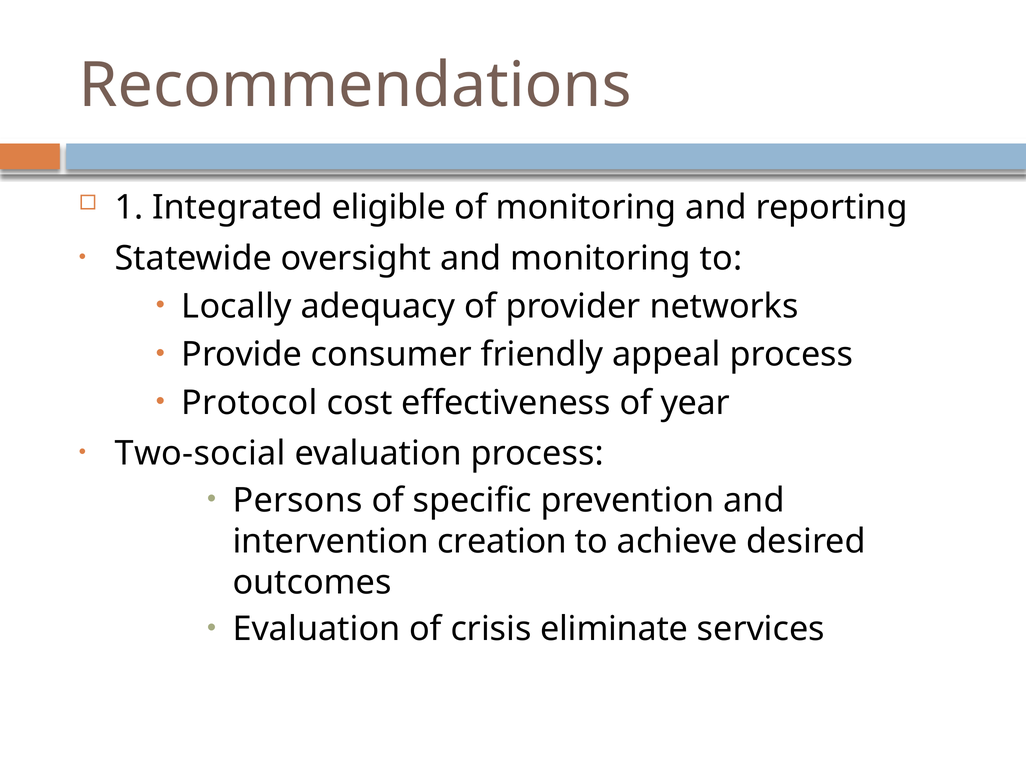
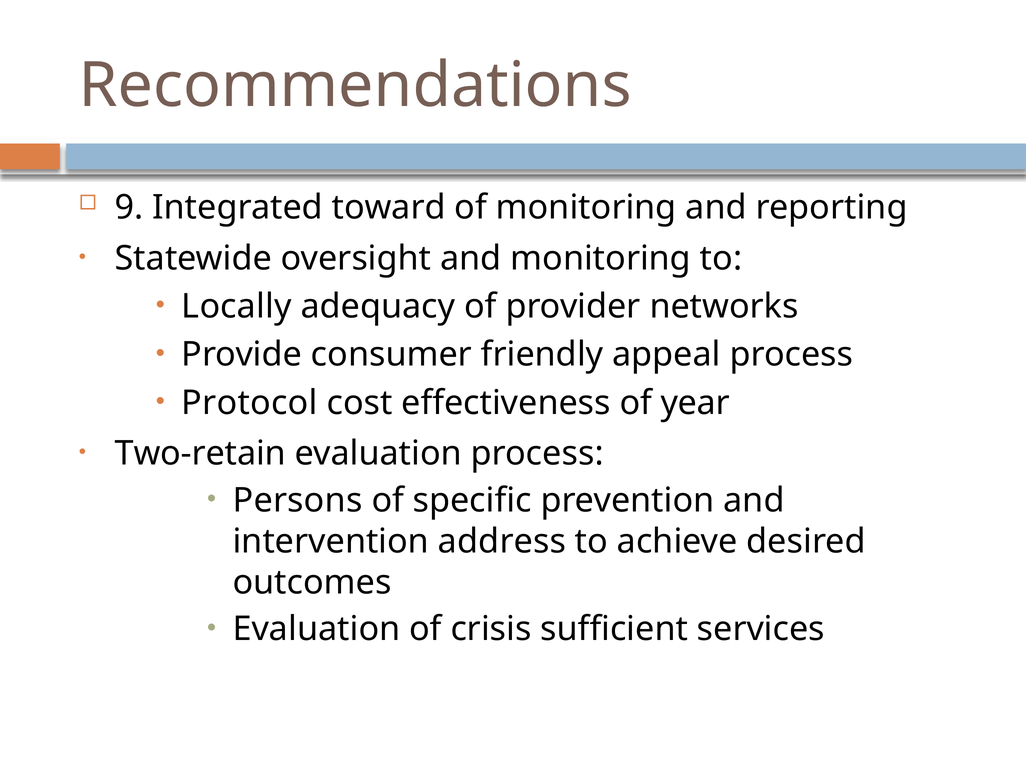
1: 1 -> 9 (129, 208)
eligible: eligible -> toward (389, 208)
Two-social: Two-social -> Two-retain (200, 454)
creation: creation -> address (502, 542)
eliminate: eliminate -> sufficient (614, 630)
